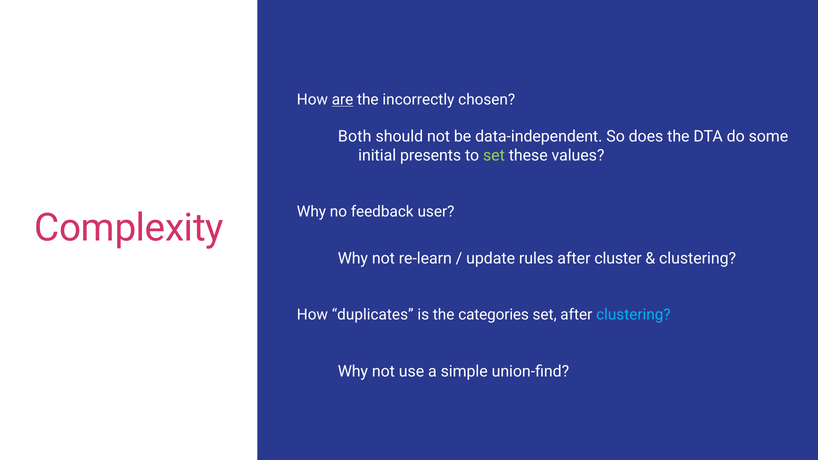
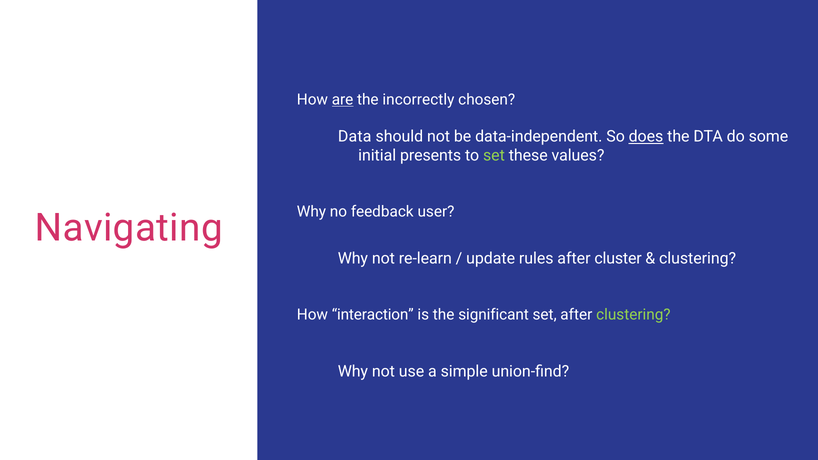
Both: Both -> Data (355, 137)
does underline: none -> present (646, 137)
Complexity: Complexity -> Navigating (129, 228)
duplicates: duplicates -> interaction (373, 315)
categories: categories -> significant (494, 315)
clustering colour: light blue -> light green (633, 315)
